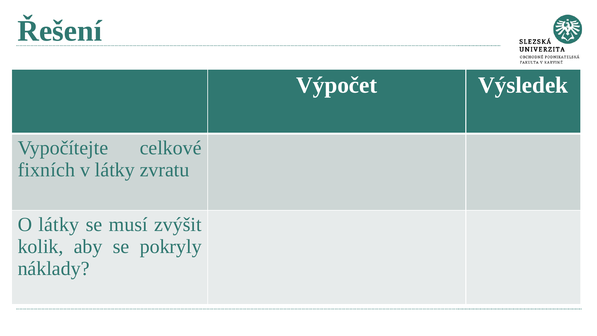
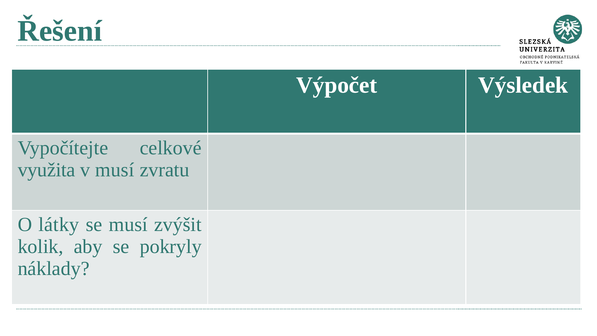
fixních: fixních -> využita (46, 170)
v látky: látky -> musí (115, 170)
